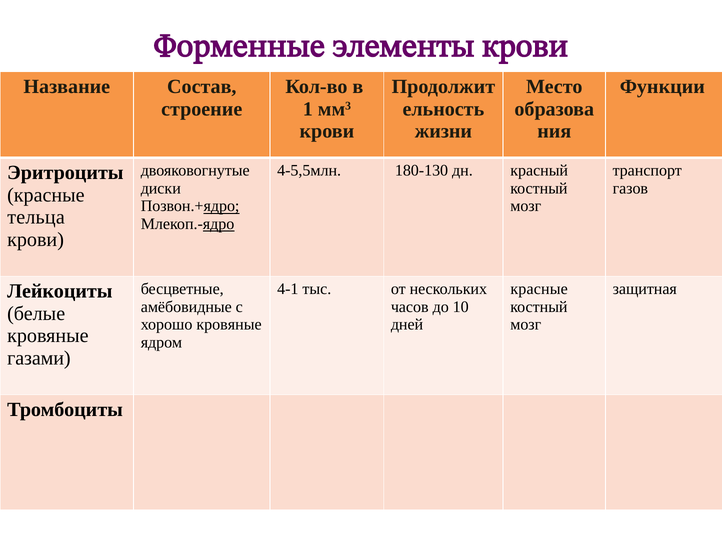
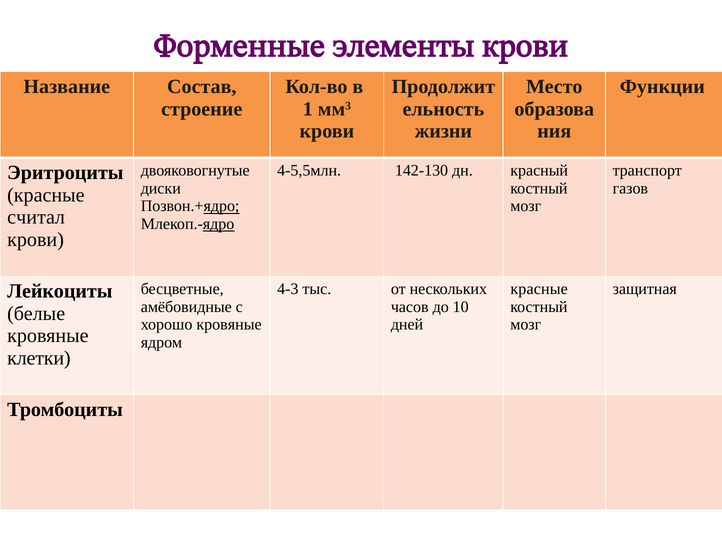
180-130: 180-130 -> 142-130 (422, 170)
тельца: тельца -> считал (36, 217)
4-1: 4-1 -> 4-3 (288, 289)
газами: газами -> клетки (39, 358)
